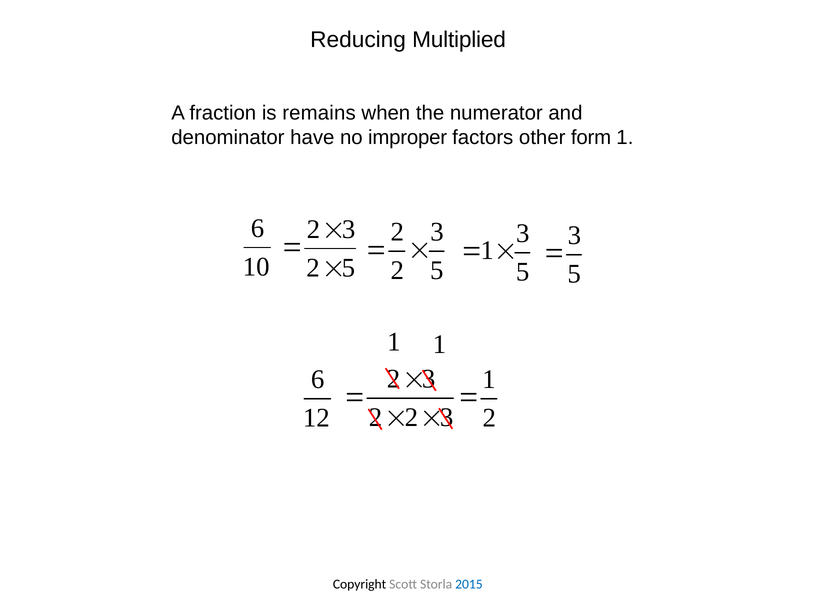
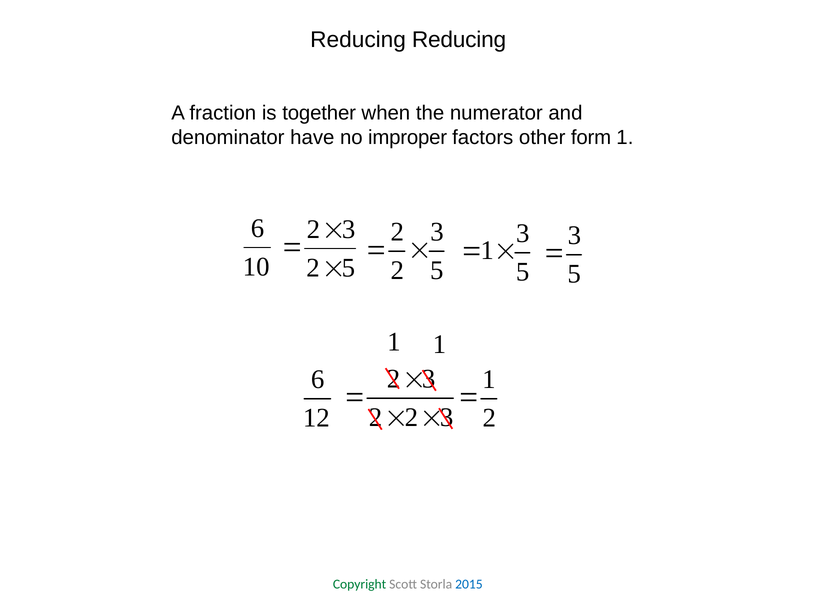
Reducing Multiplied: Multiplied -> Reducing (459, 40)
remains: remains -> together (319, 113)
Copyright colour: black -> green (360, 584)
